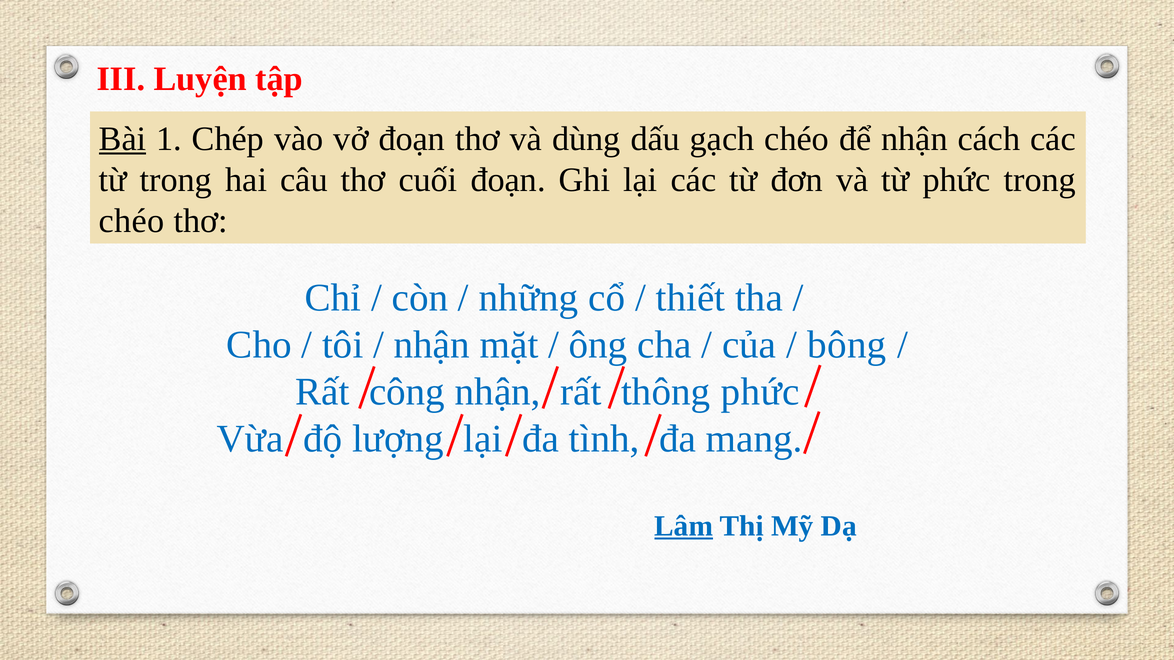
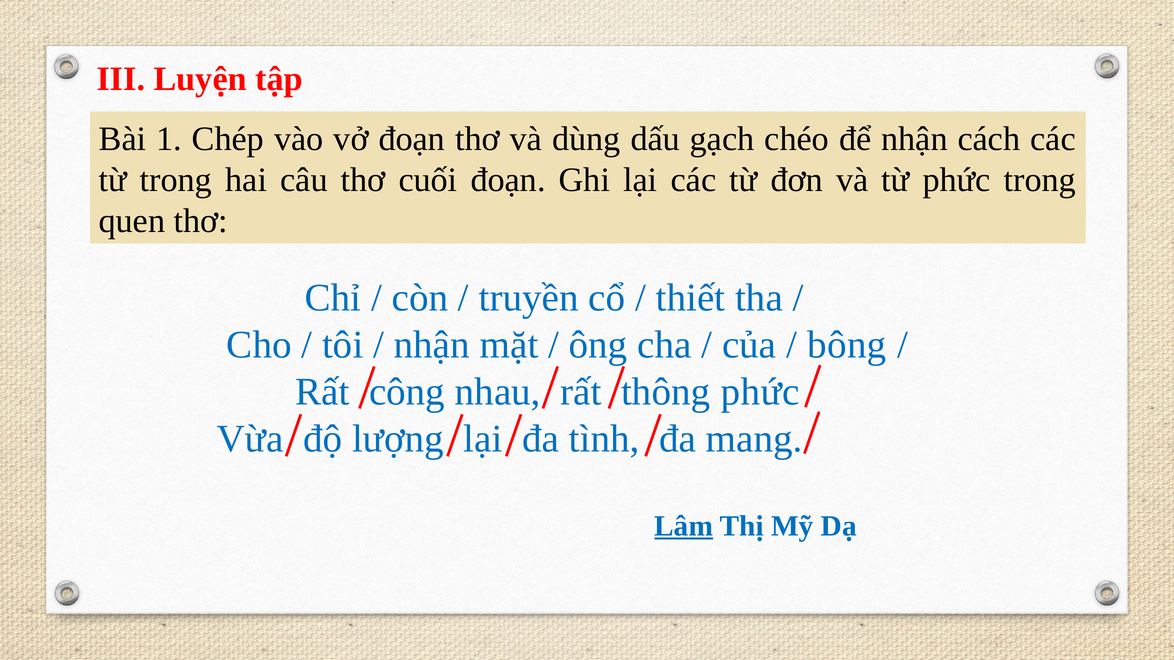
Bài underline: present -> none (122, 139)
chéo: chéo -> quen (132, 221)
những: những -> truyền (529, 298)
công nhận: nhận -> nhau (498, 392)
